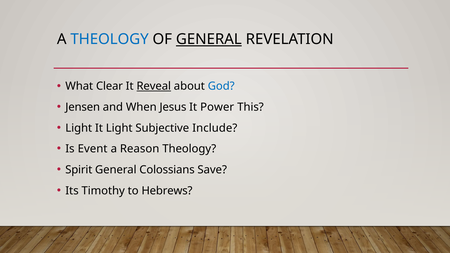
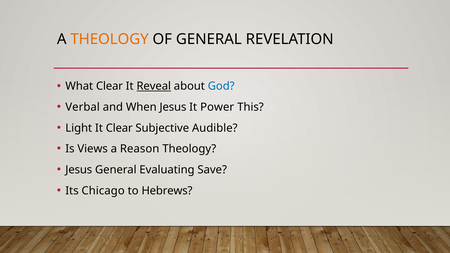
THEOLOGY colour: blue -> orange (110, 39)
GENERAL underline: present -> none (209, 39)
Jensen: Jensen -> Verbal (83, 107)
It Light: Light -> Clear (119, 128)
Include: Include -> Audible (215, 128)
Event: Event -> Views (93, 149)
Spirit: Spirit -> Jesus (79, 170)
Colossians: Colossians -> Evaluating (167, 170)
Timothy: Timothy -> Chicago (103, 191)
